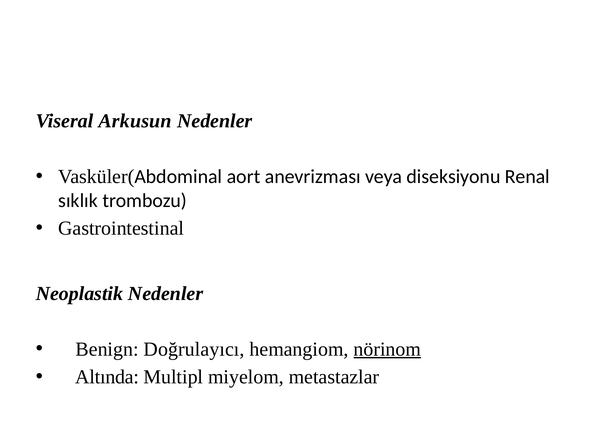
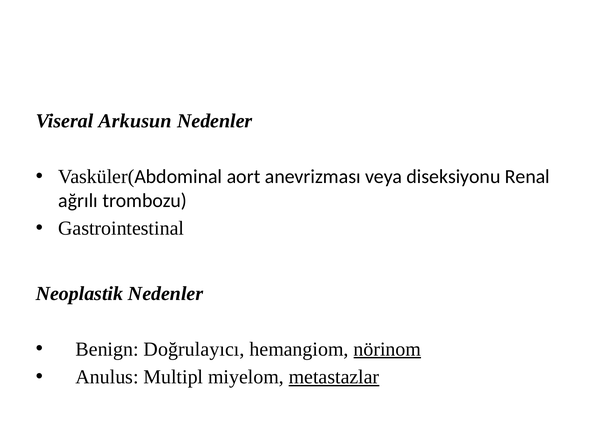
sıklık: sıklık -> ağrılı (78, 200)
Altında: Altında -> Anulus (107, 377)
metastazlar underline: none -> present (334, 377)
